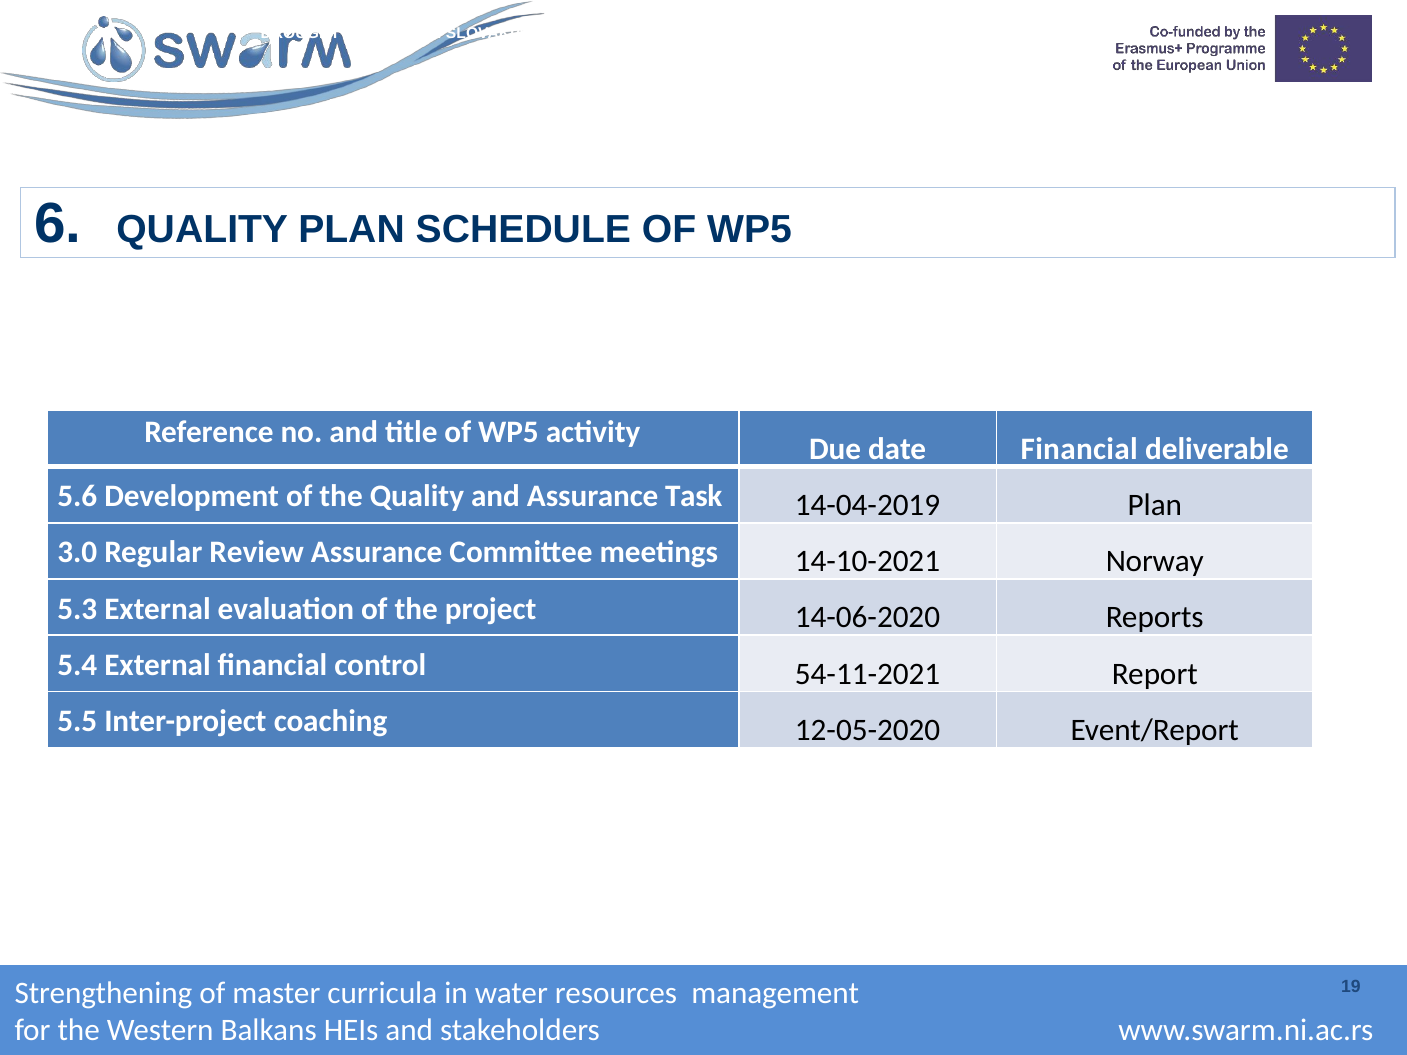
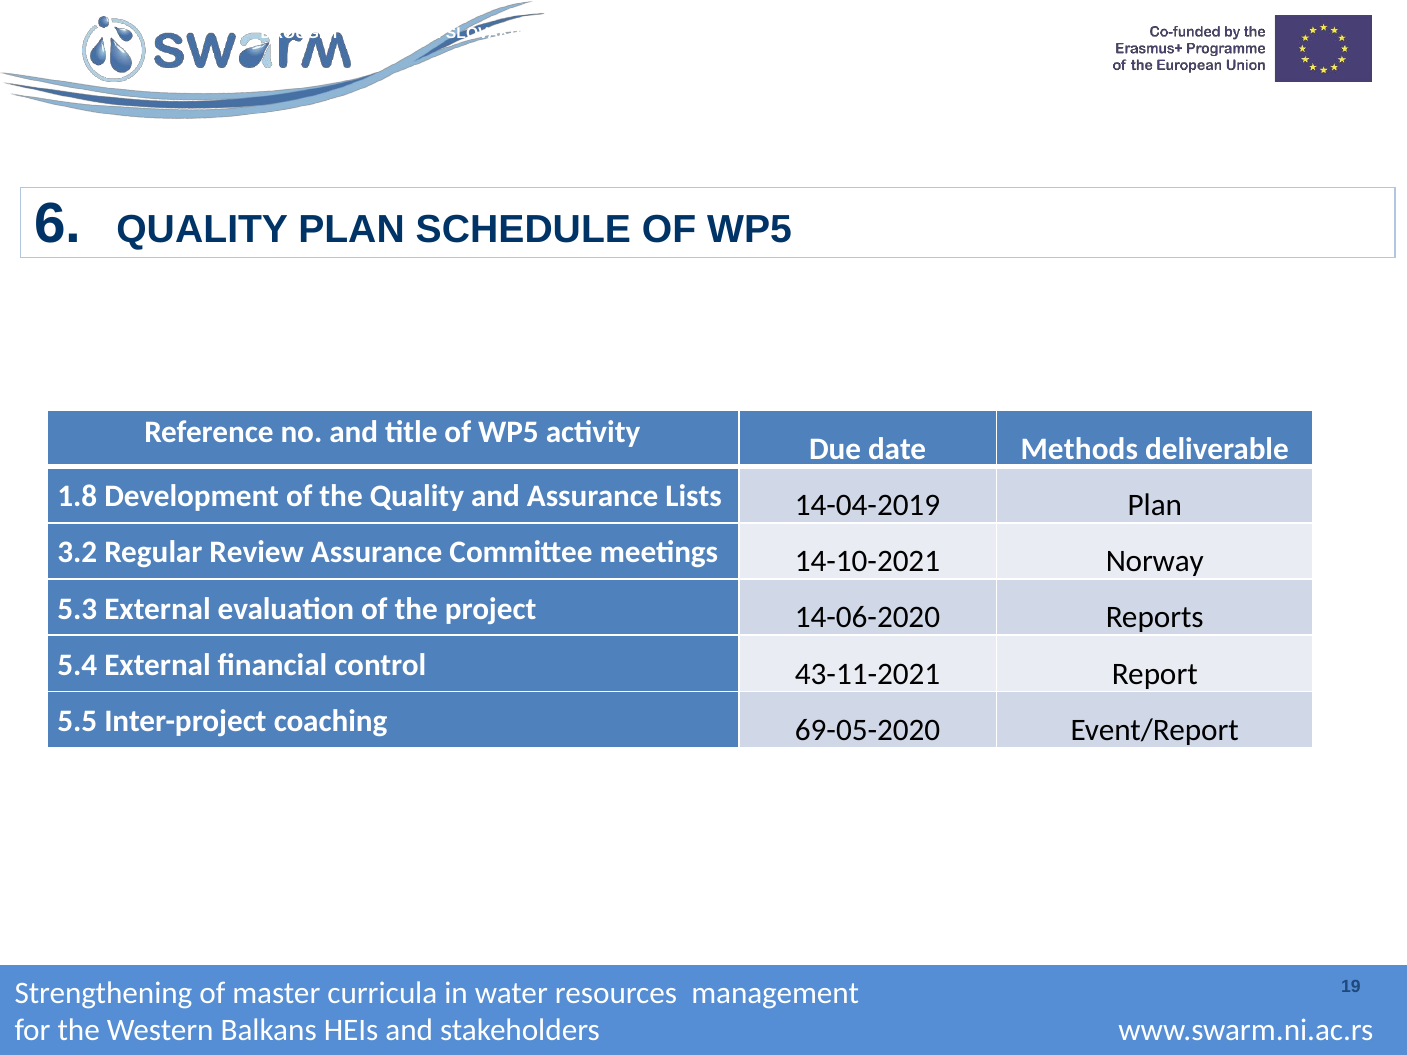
date Financial: Financial -> Methods (1079, 449)
5.6: 5.6 -> 1.8 (77, 496)
Task: Task -> Lists (694, 496)
3.0: 3.0 -> 3.2 (77, 553)
54-11-2021: 54-11-2021 -> 43-11-2021 (868, 674)
12-05-2020: 12-05-2020 -> 69-05-2020 (868, 730)
